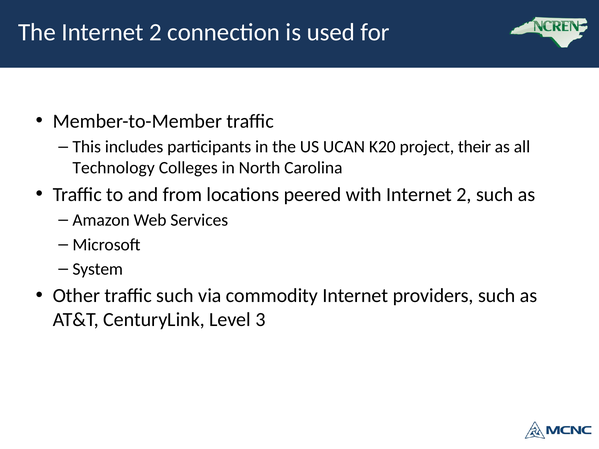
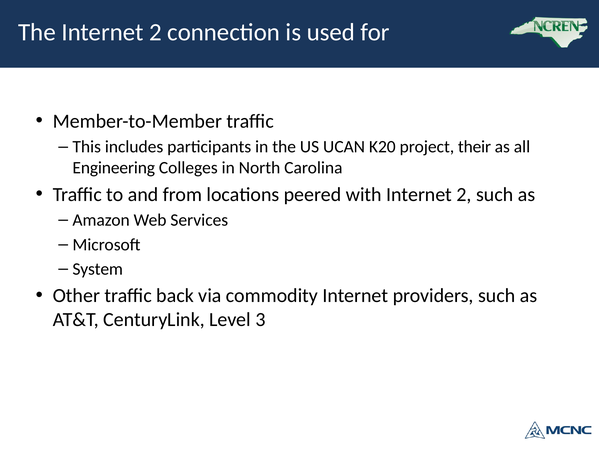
Technology: Technology -> Engineering (114, 168)
traffic such: such -> back (175, 296)
